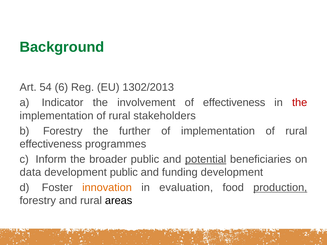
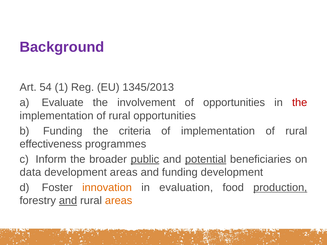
Background colour: green -> purple (62, 47)
6: 6 -> 1 (61, 87)
1302/2013: 1302/2013 -> 1345/2013 (148, 87)
Indicator: Indicator -> Evaluate (63, 103)
of effectiveness: effectiveness -> opportunities (234, 103)
rural stakeholders: stakeholders -> opportunities (165, 116)
b Forestry: Forestry -> Funding (63, 131)
further: further -> criteria (135, 131)
public underline: none -> present (145, 159)
development public: public -> areas (124, 172)
and underline: none -> present (68, 201)
areas colour: black -> orange (119, 201)
